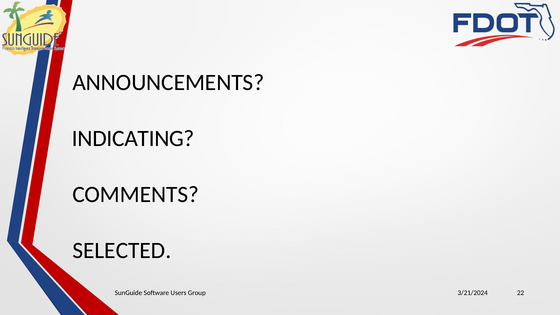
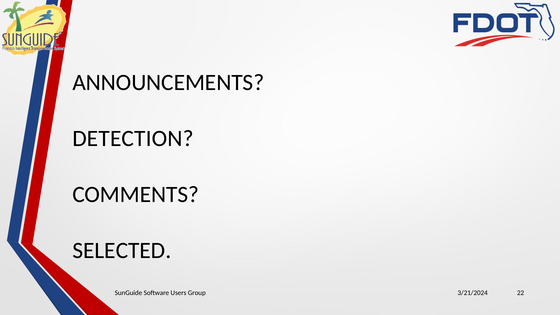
INDICATING: INDICATING -> DETECTION (133, 138)
